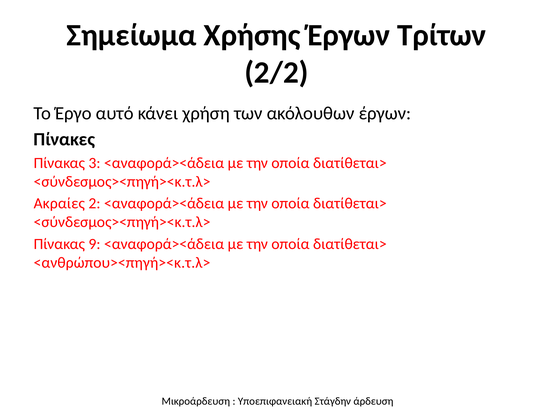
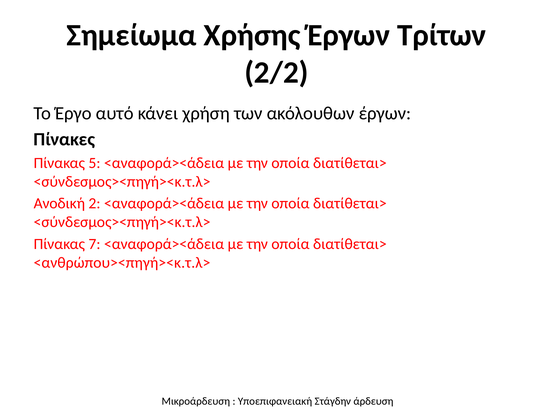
3: 3 -> 5 (94, 163)
Ακραίες: Ακραίες -> Ανοδική (59, 203)
9: 9 -> 7 (94, 244)
